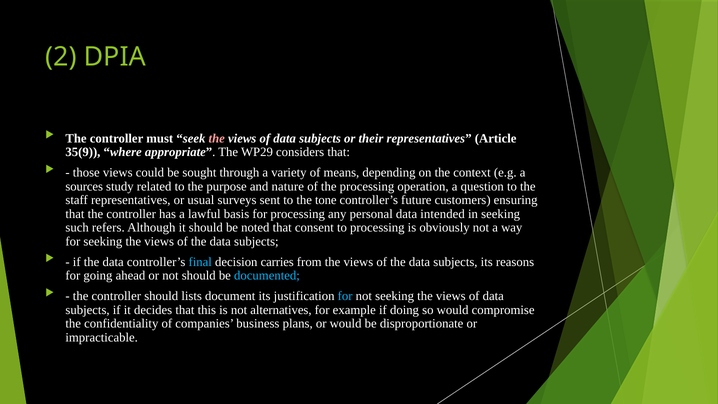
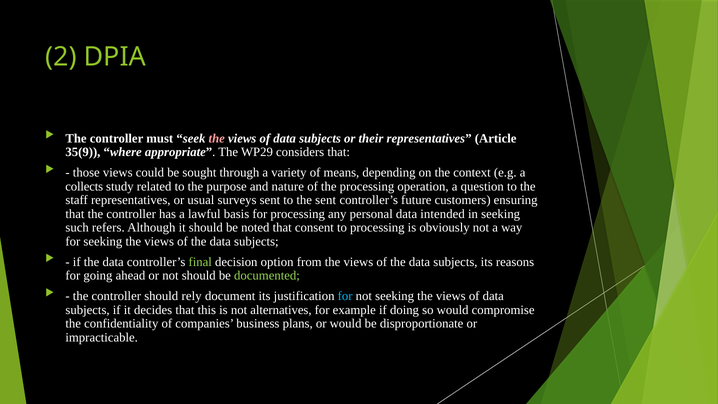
sources: sources -> collects (84, 186)
the tone: tone -> sent (326, 200)
final colour: light blue -> light green (200, 262)
carries: carries -> option (277, 262)
documented colour: light blue -> light green (267, 276)
lists: lists -> rely (192, 296)
